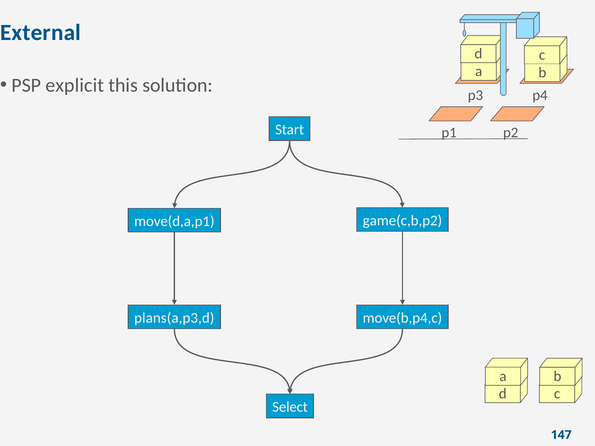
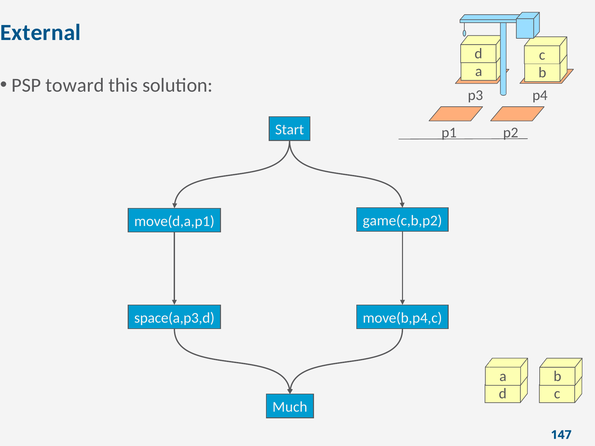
explicit: explicit -> toward (75, 85)
plans(a,p3,d: plans(a,p3,d -> space(a,p3,d (174, 318)
Select: Select -> Much (290, 407)
